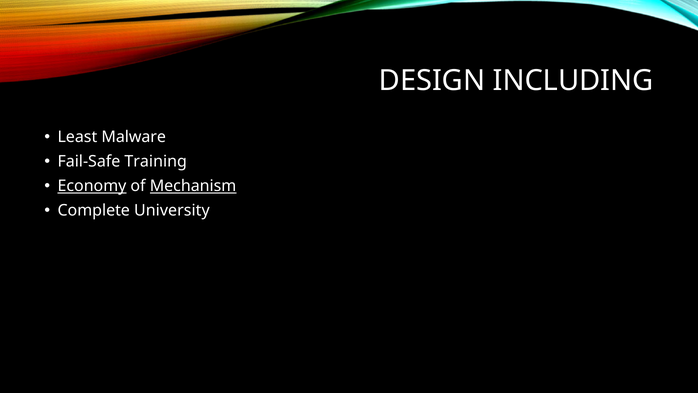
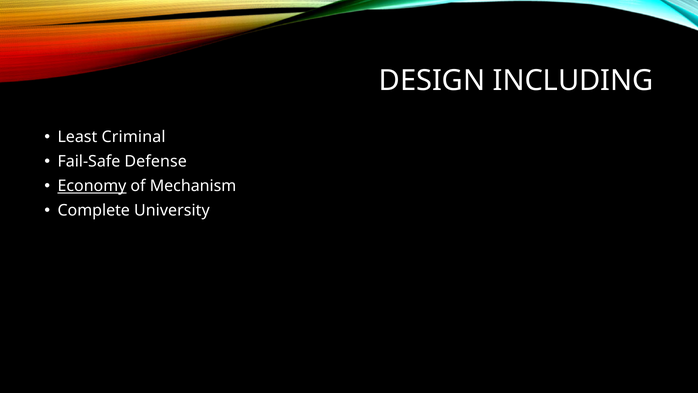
Malware: Malware -> Criminal (134, 137)
Training: Training -> Defense (156, 161)
Mechanism underline: present -> none (193, 186)
